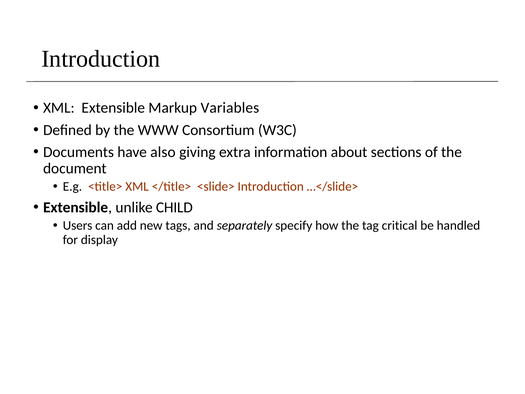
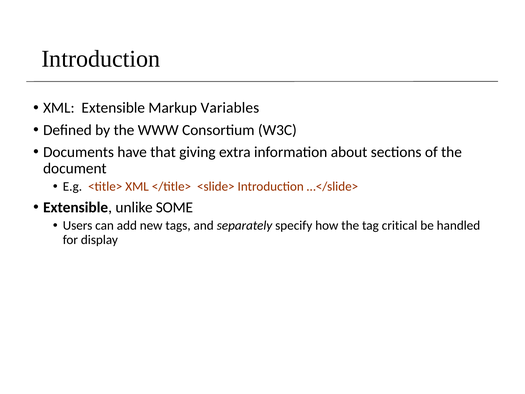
also: also -> that (163, 152)
CHILD: CHILD -> SOME (174, 207)
